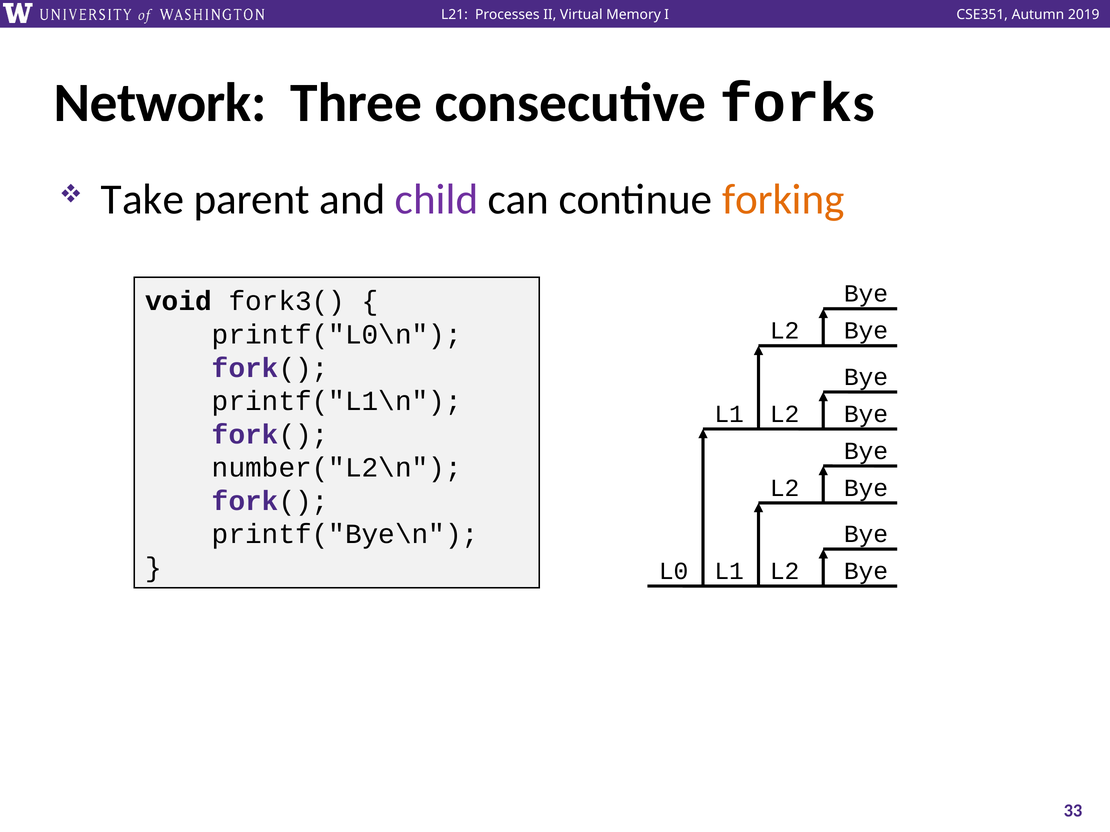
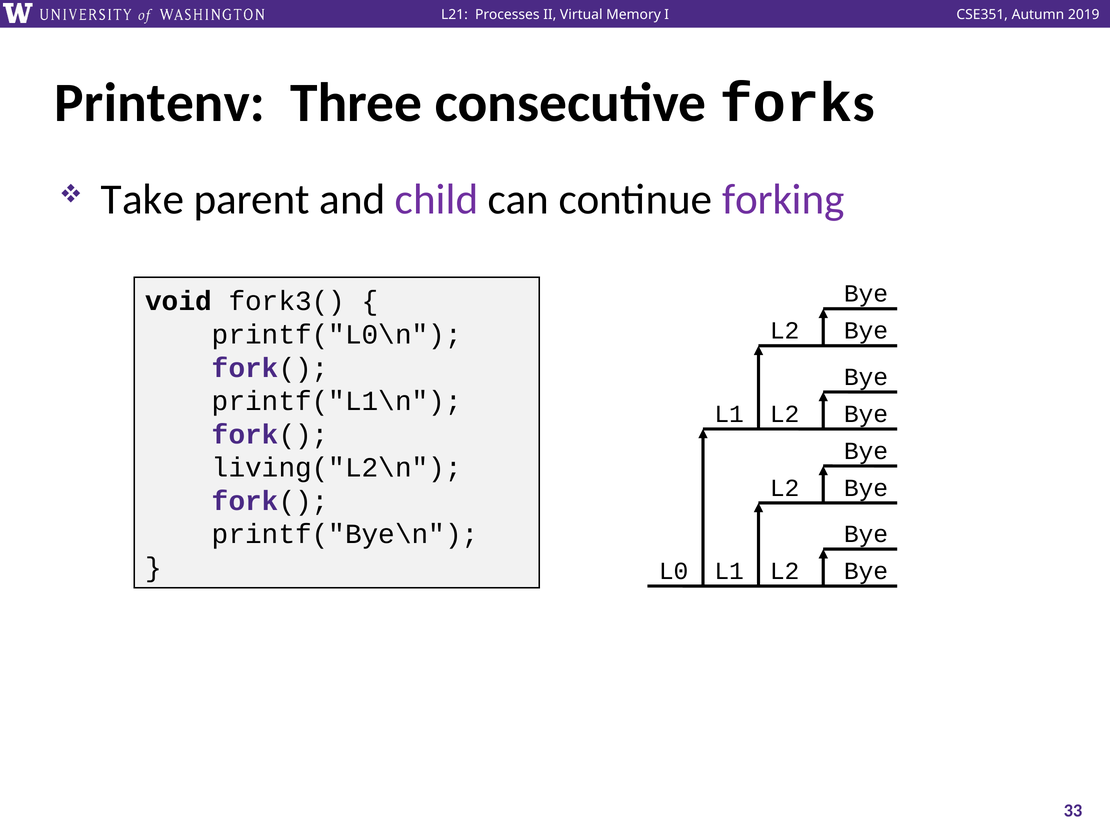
Network: Network -> Printenv (160, 103)
forking colour: orange -> purple (783, 200)
number("L2\n: number("L2\n -> living("L2\n (337, 468)
